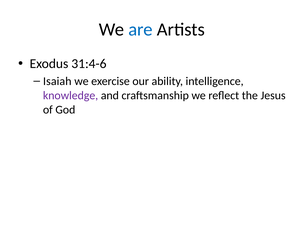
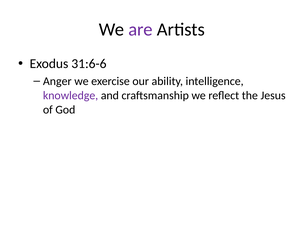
are colour: blue -> purple (140, 29)
31:4-6: 31:4-6 -> 31:6-6 (89, 64)
Isaiah: Isaiah -> Anger (57, 81)
